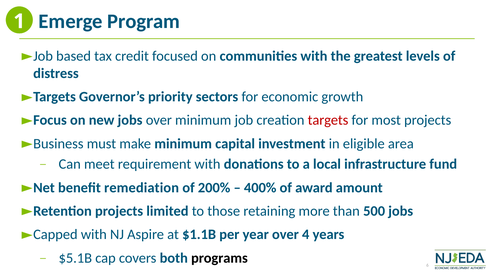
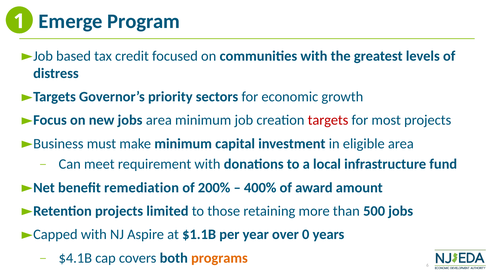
jobs over: over -> area (159, 120)
4: 4 -> 0 (306, 234)
$5.1B: $5.1B -> $4.1B (75, 258)
programs colour: black -> orange (219, 258)
